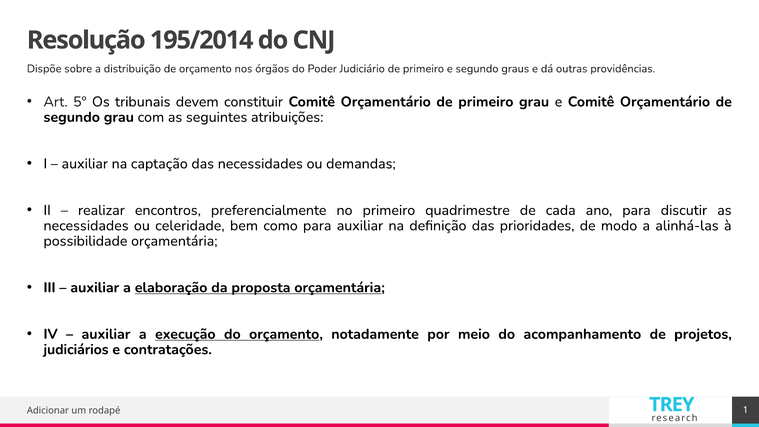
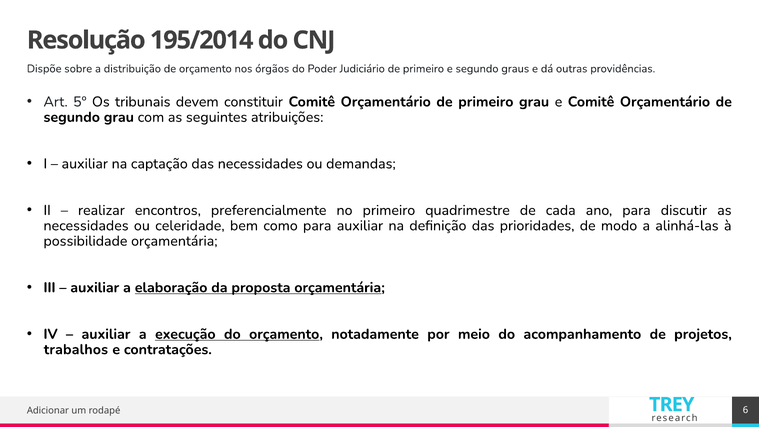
judiciários: judiciários -> trabalhos (76, 349)
1: 1 -> 6 (746, 410)
